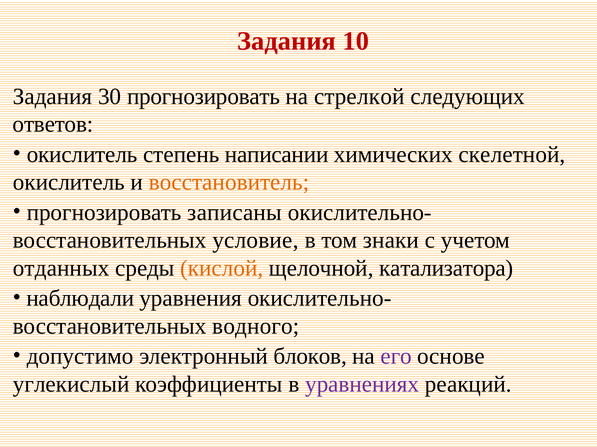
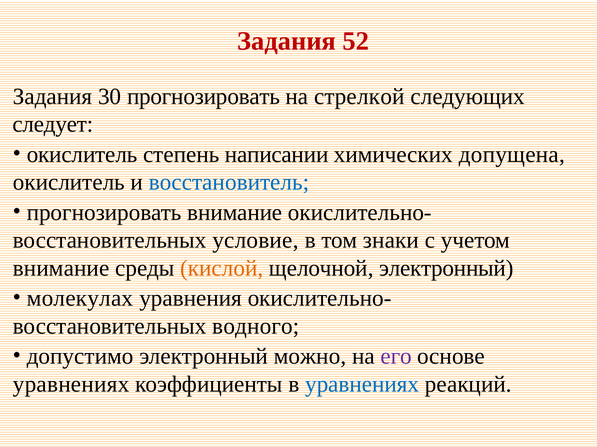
10: 10 -> 52 (356, 41)
ответов: ответов -> следует (53, 124)
скелетной: скелетной -> допущена (512, 155)
восстановитель colour: orange -> blue (229, 183)
прогнозировать записаны: записаны -> внимание (235, 213)
отданных: отданных -> внимание (61, 269)
щелочной катализатора: катализатора -> электронный (446, 269)
наблюдали: наблюдали -> молекулах (80, 299)
блоков: блоков -> можно (310, 357)
углекислый: углекислый -> уравнениях (71, 385)
уравнениях colour: purple -> blue (362, 385)
